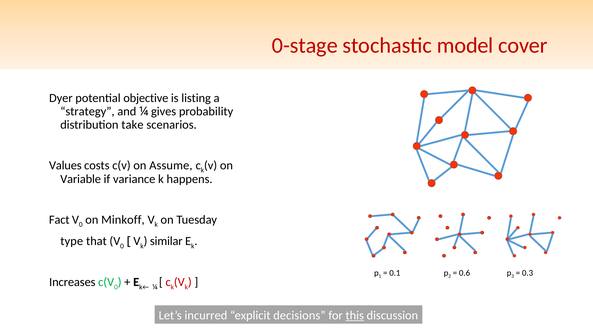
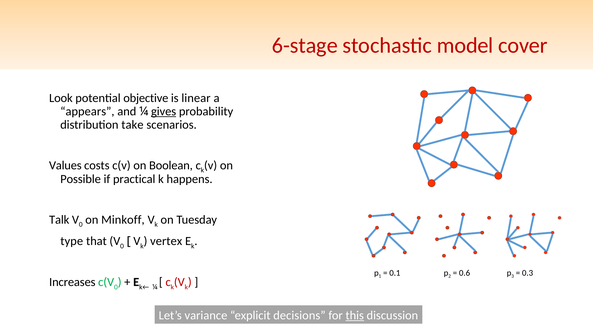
0-stage: 0-stage -> 6-stage (305, 45)
Dyer: Dyer -> Look (61, 98)
listing: listing -> linear (196, 98)
strategy: strategy -> appears (87, 111)
gives underline: none -> present (164, 111)
Assume: Assume -> Boolean (171, 165)
Variable: Variable -> Possible (81, 179)
variance: variance -> practical (134, 179)
Fact: Fact -> Talk (59, 219)
similar: similar -> vertex (166, 241)
incurred: incurred -> variance (206, 315)
